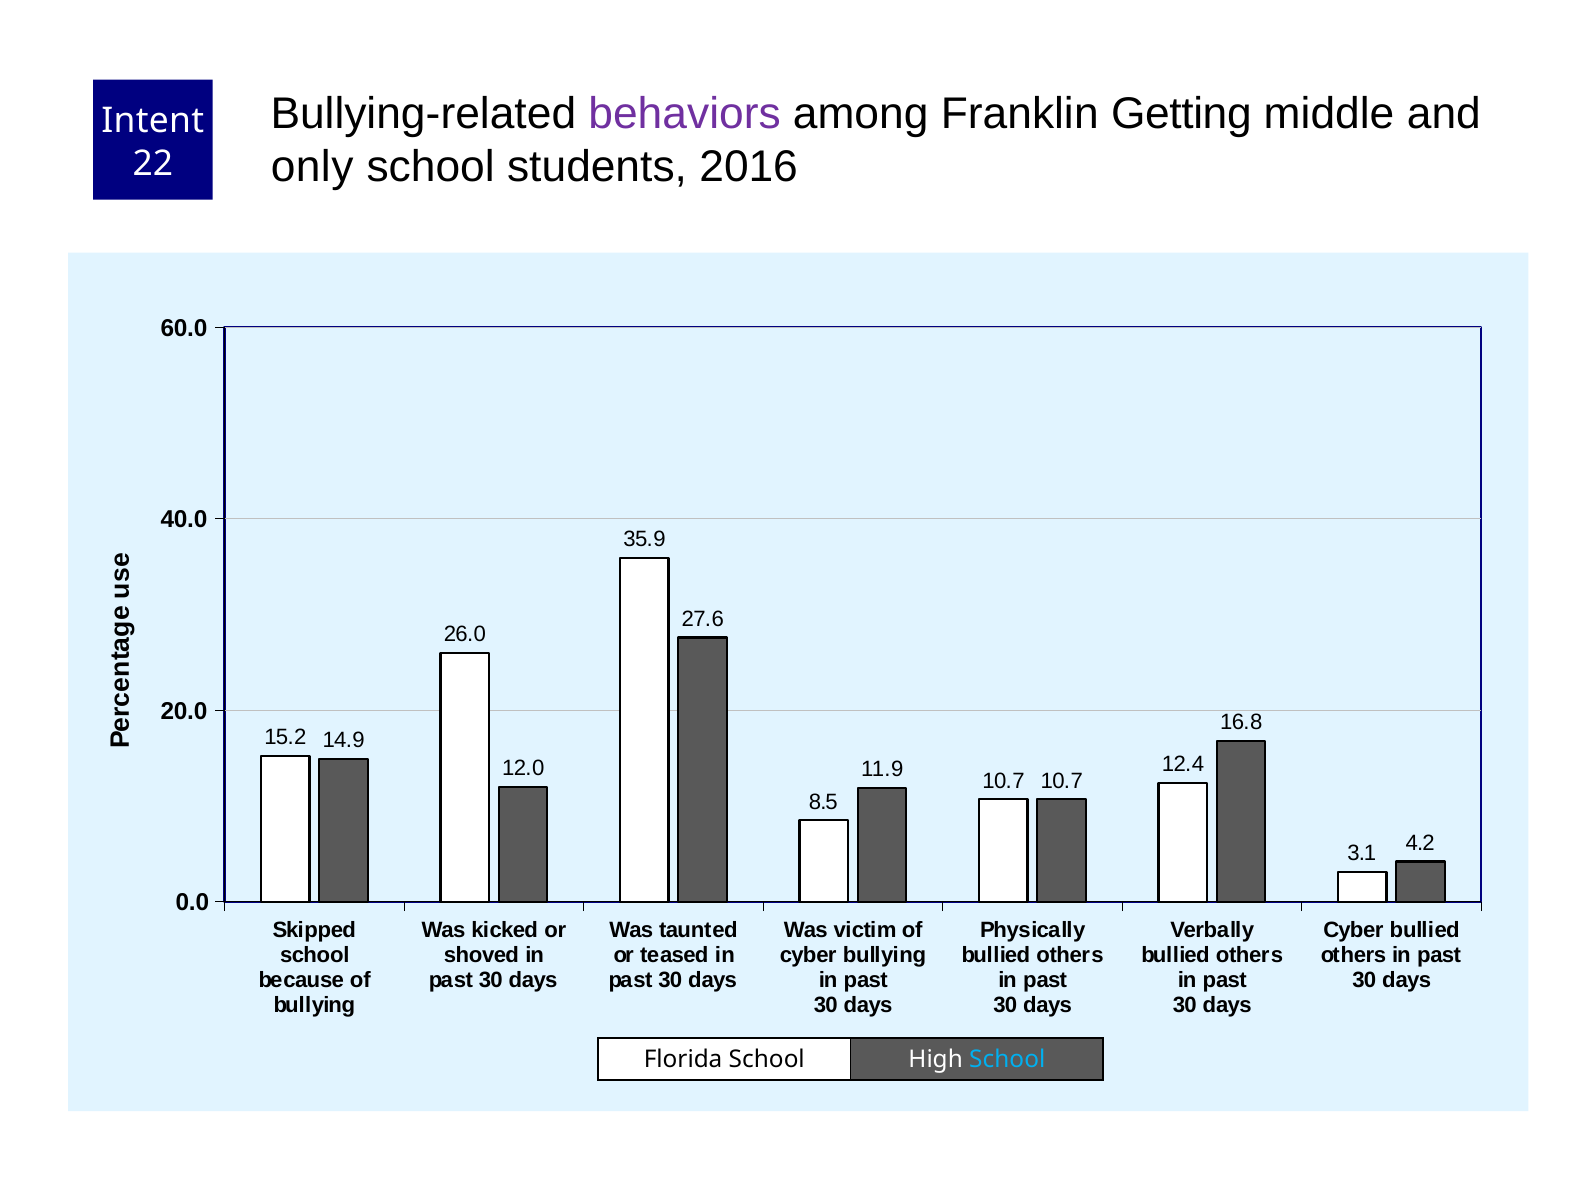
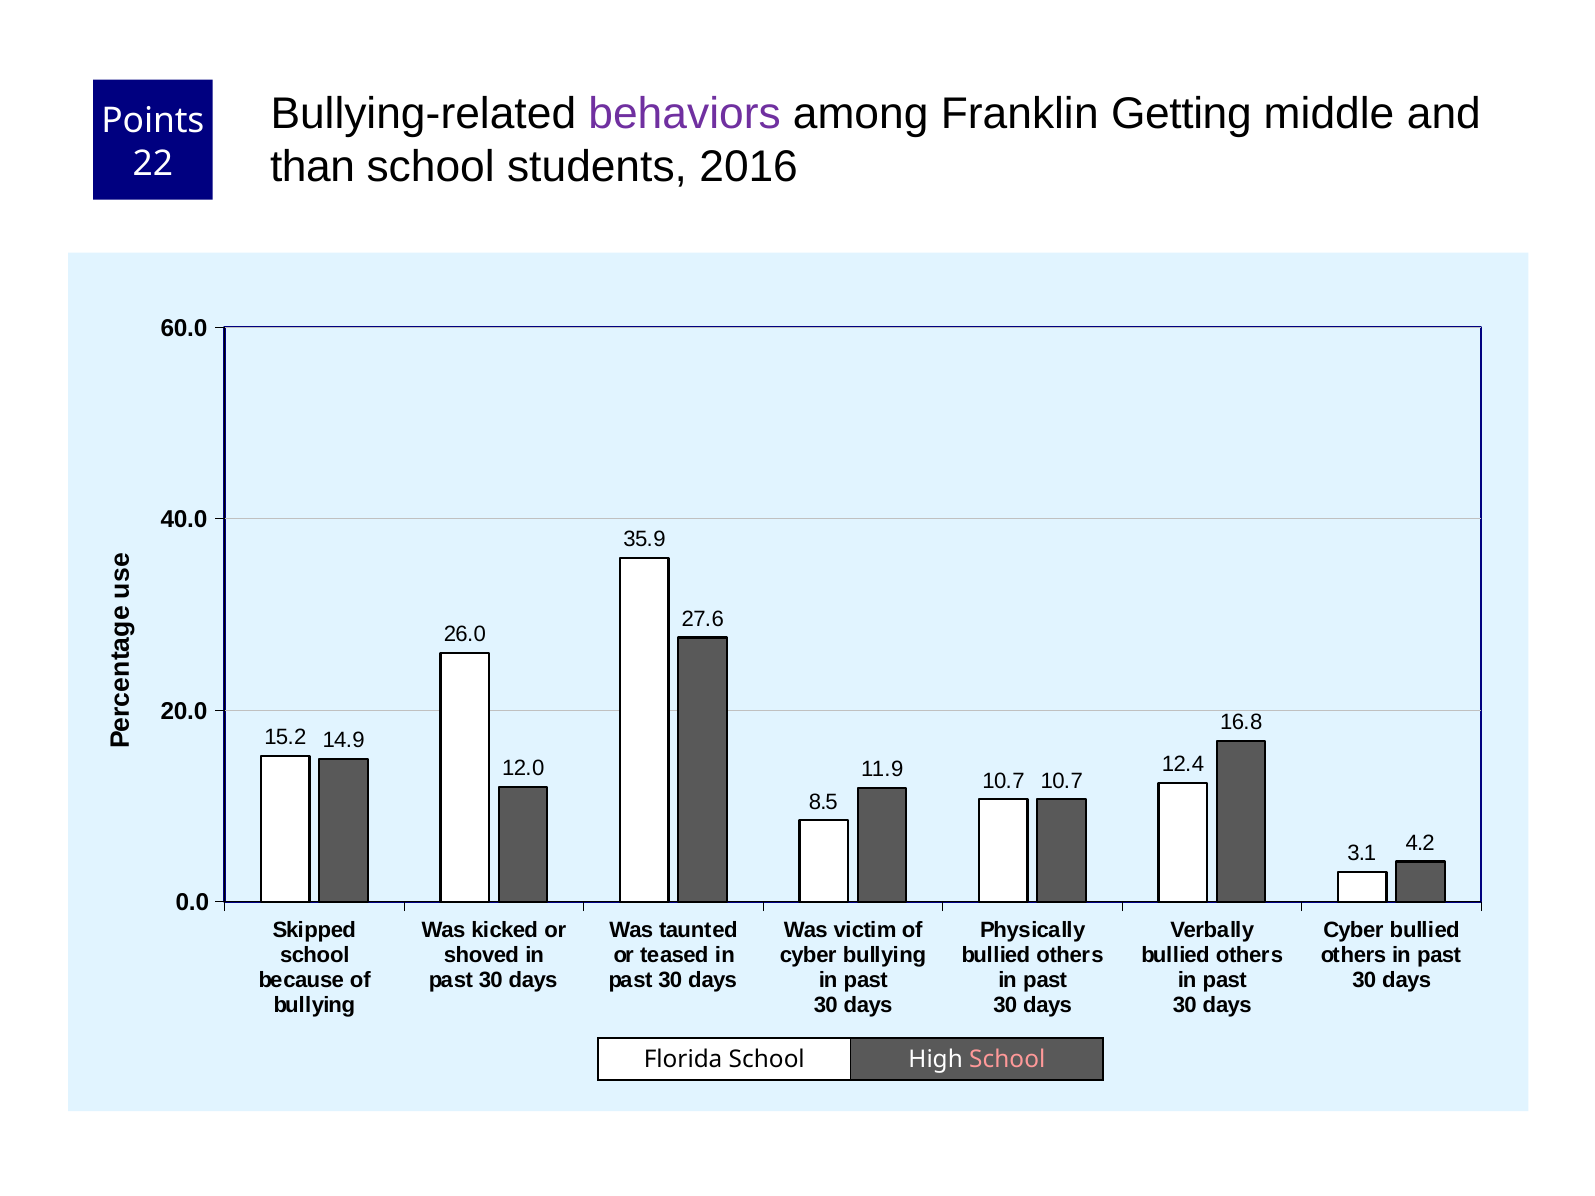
Intent: Intent -> Points (153, 121)
only: only -> than (313, 167)
School colour: light blue -> pink (1007, 1059)
